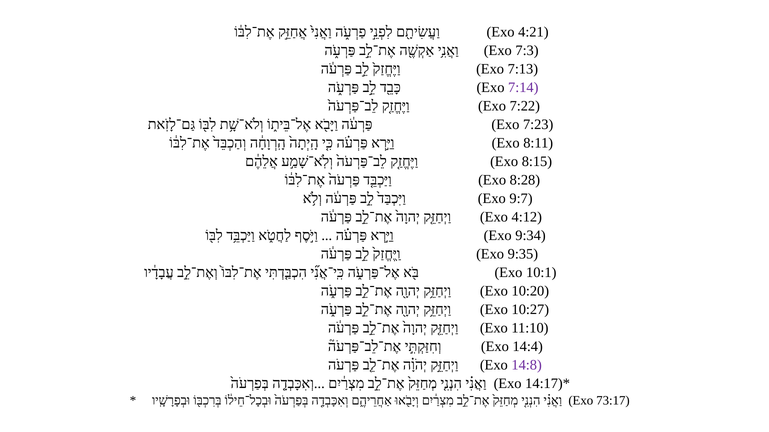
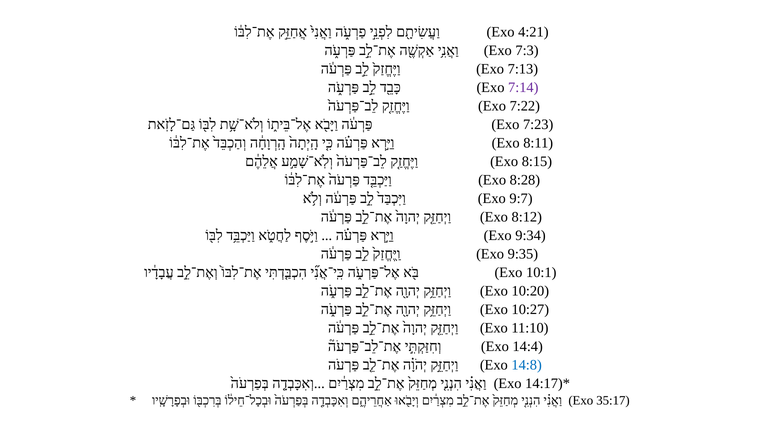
4:12: 4:12 -> 8:12 (527, 217)
14:8 colour: purple -> blue (527, 365)
73:17: 73:17 -> 35:17 (613, 401)
